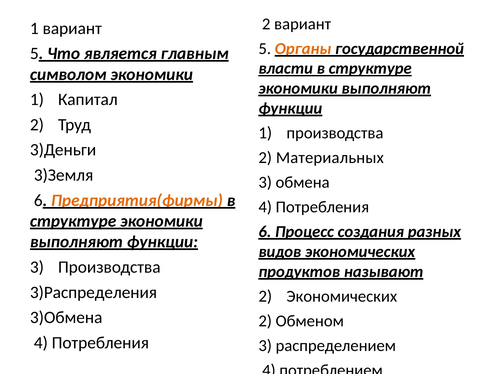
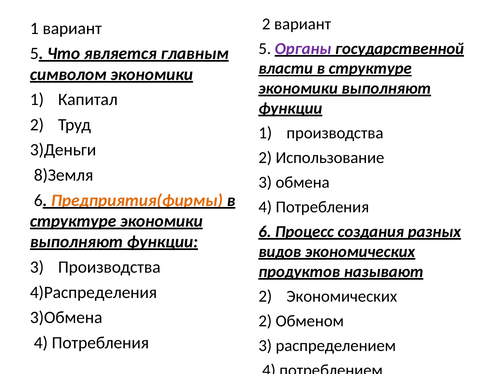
Органы colour: orange -> purple (303, 49)
Материальных: Материальных -> Использование (330, 158)
3)Земля: 3)Земля -> 8)Земля (64, 175)
3)Распределения: 3)Распределения -> 4)Распределения (93, 292)
